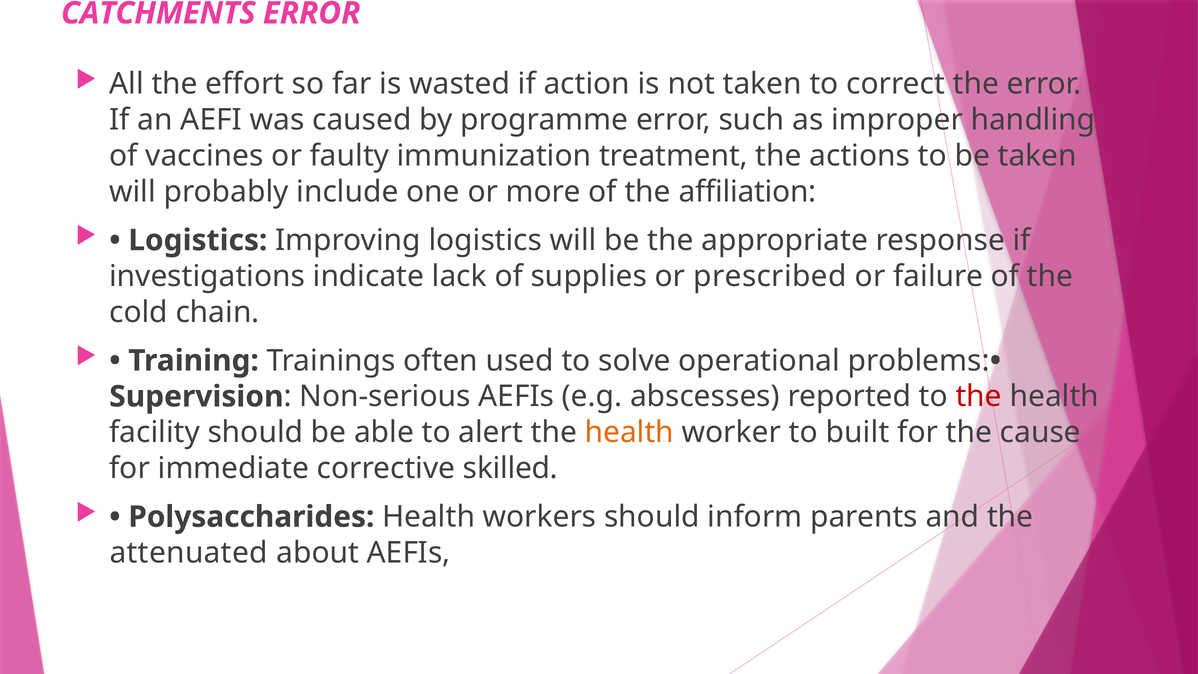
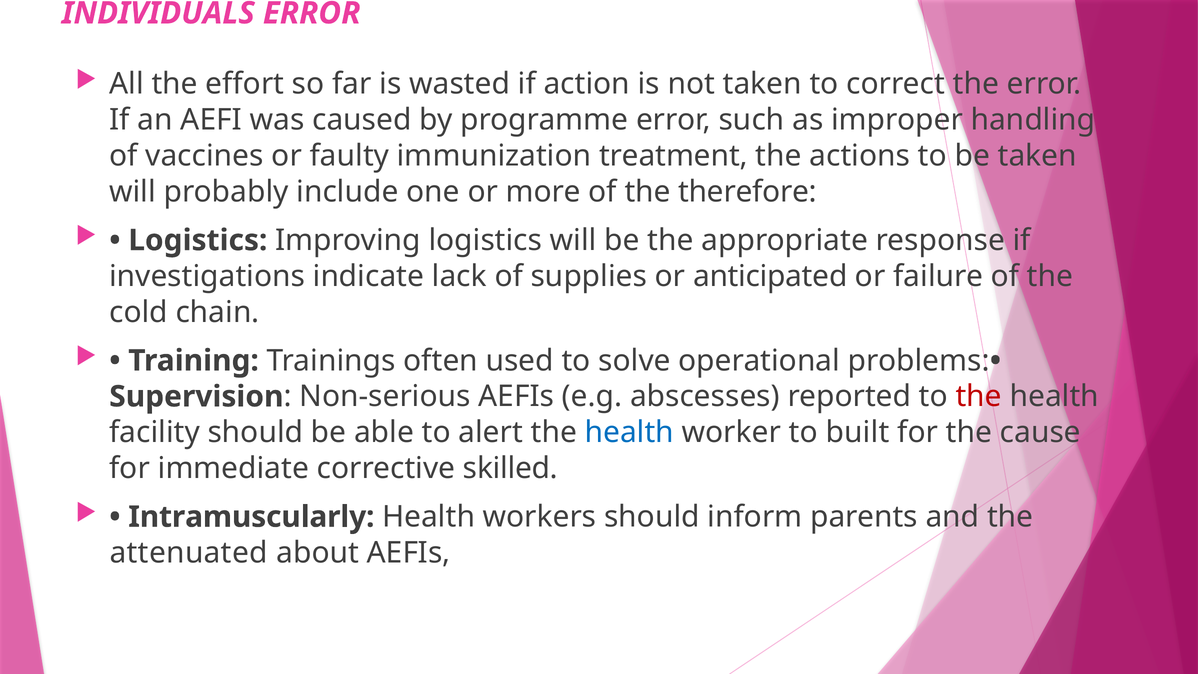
CATCHMENTS: CATCHMENTS -> INDIVIDUALS (158, 13)
affiliation: affiliation -> therefore (748, 192)
prescribed: prescribed -> anticipated (770, 276)
health colour: orange -> blue (629, 432)
Polysaccharides: Polysaccharides -> Intramuscularly (251, 517)
